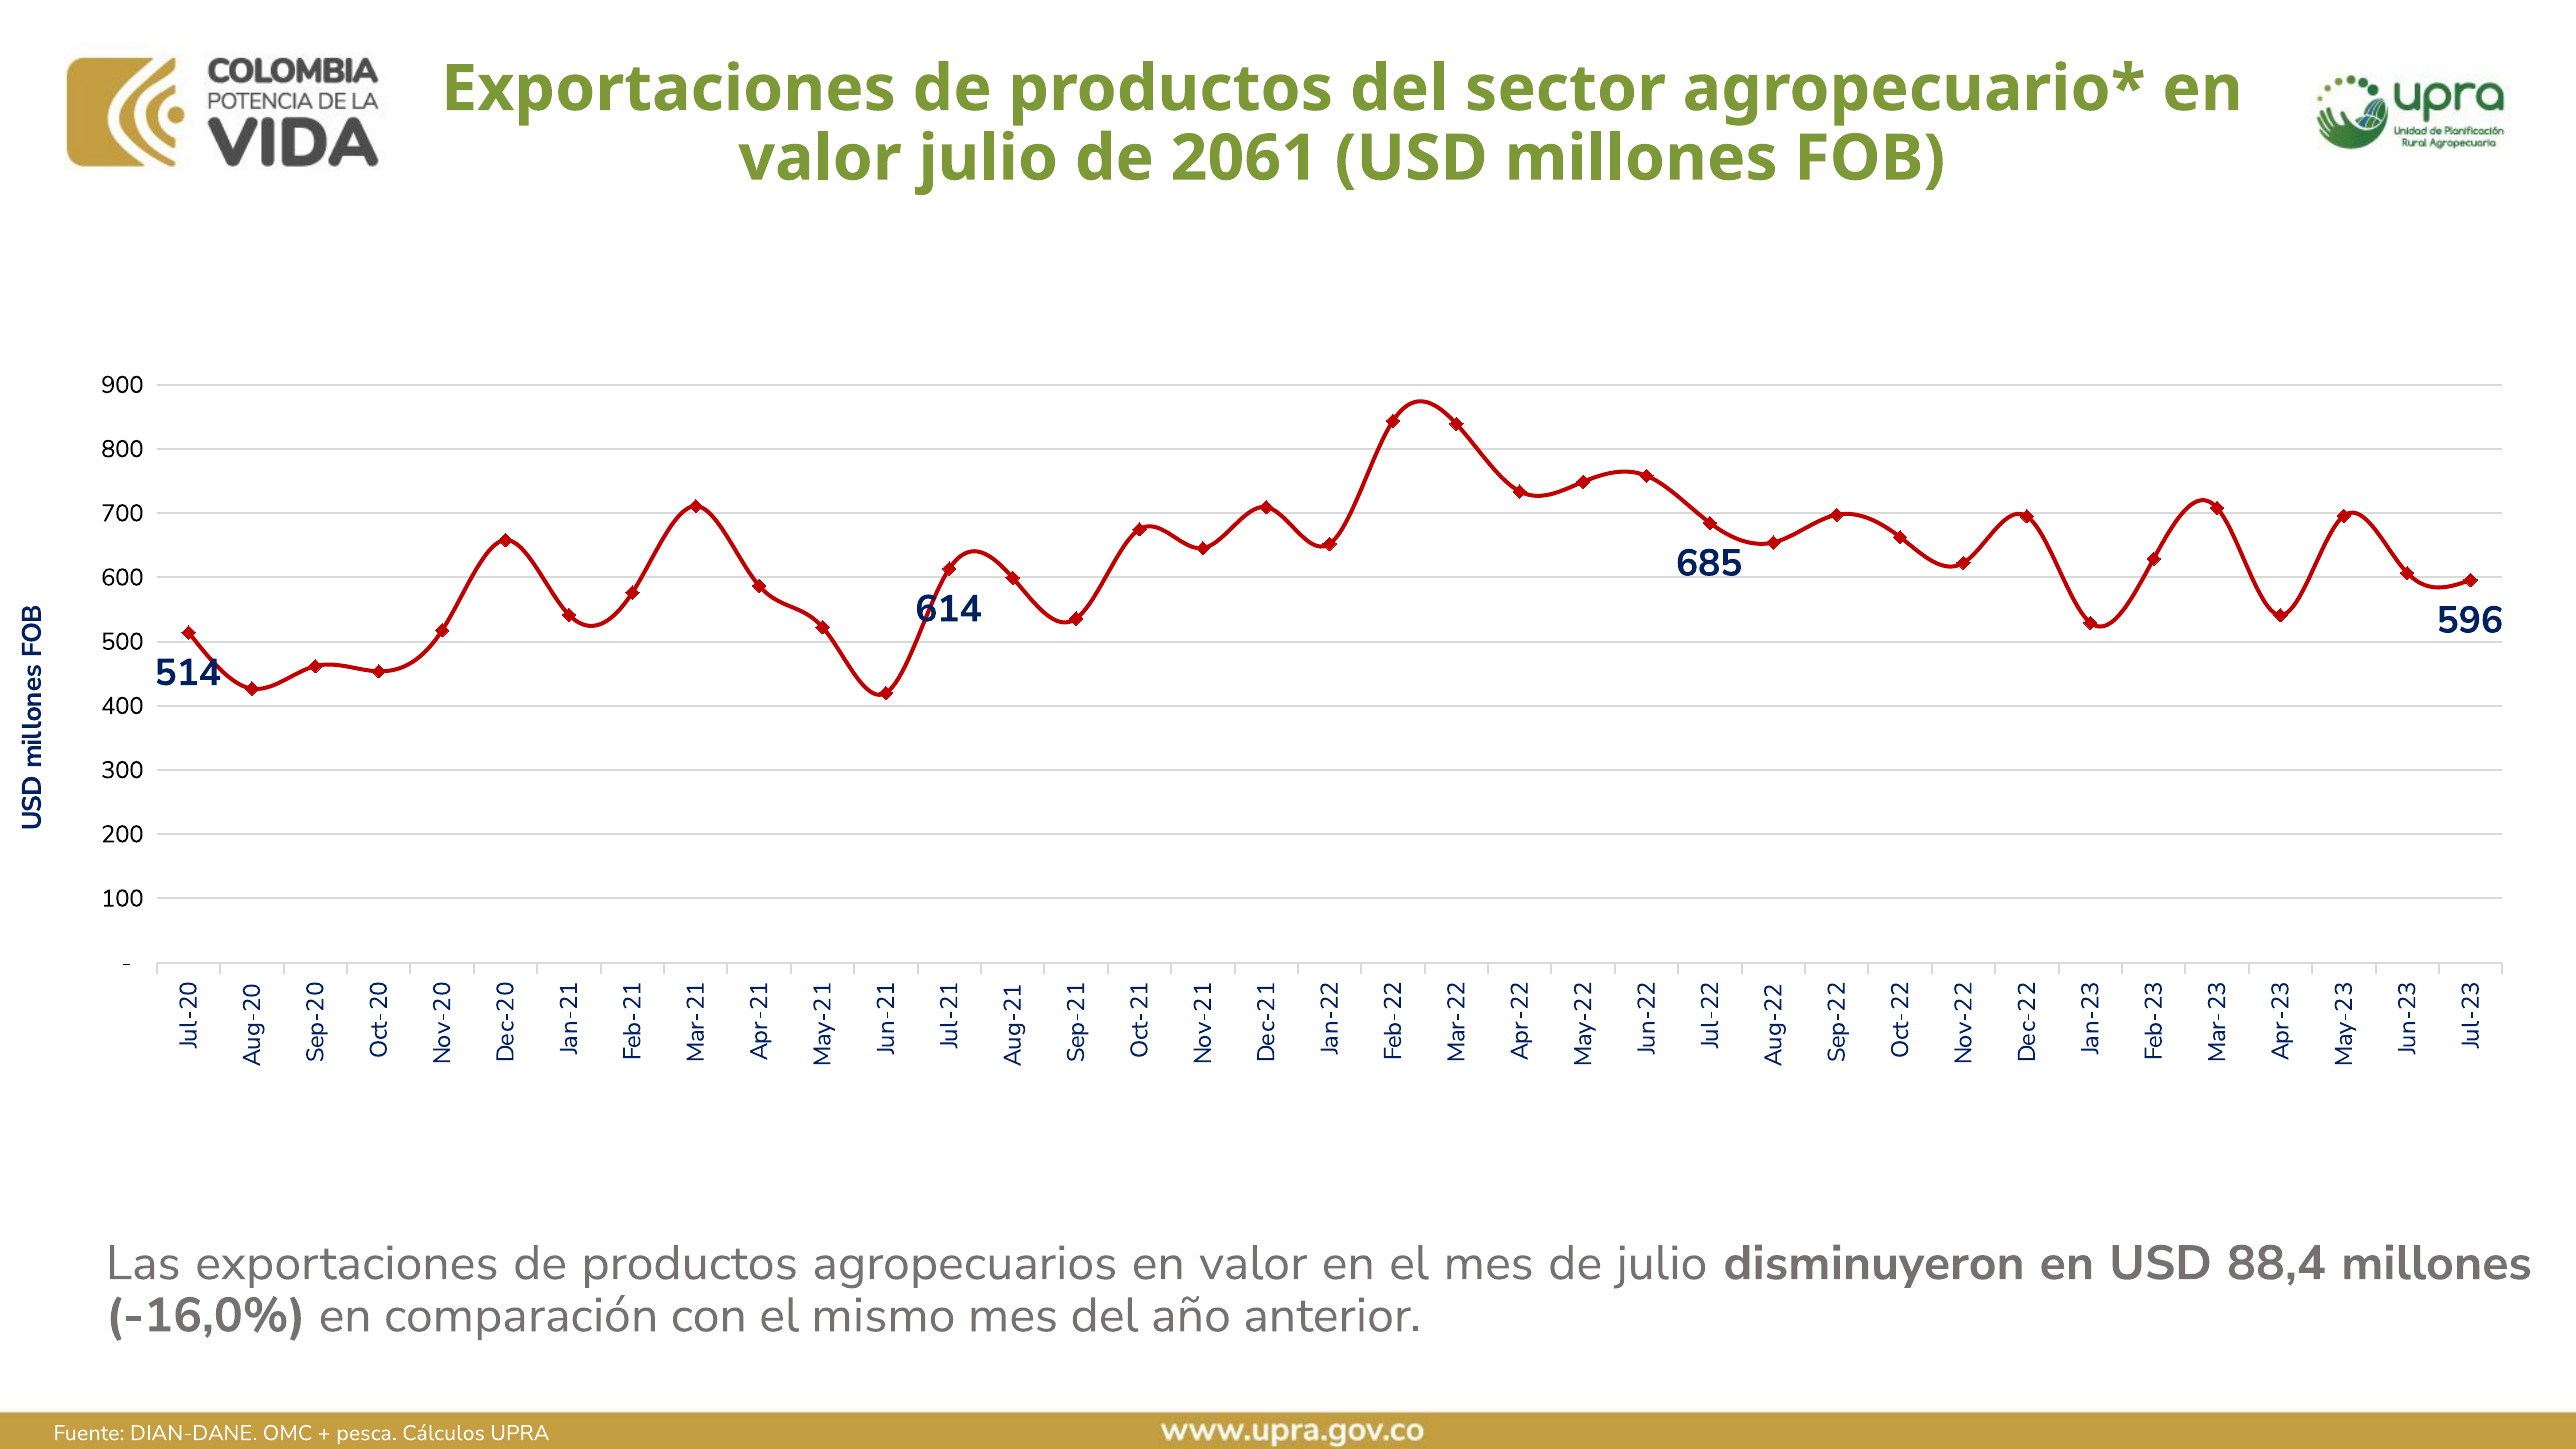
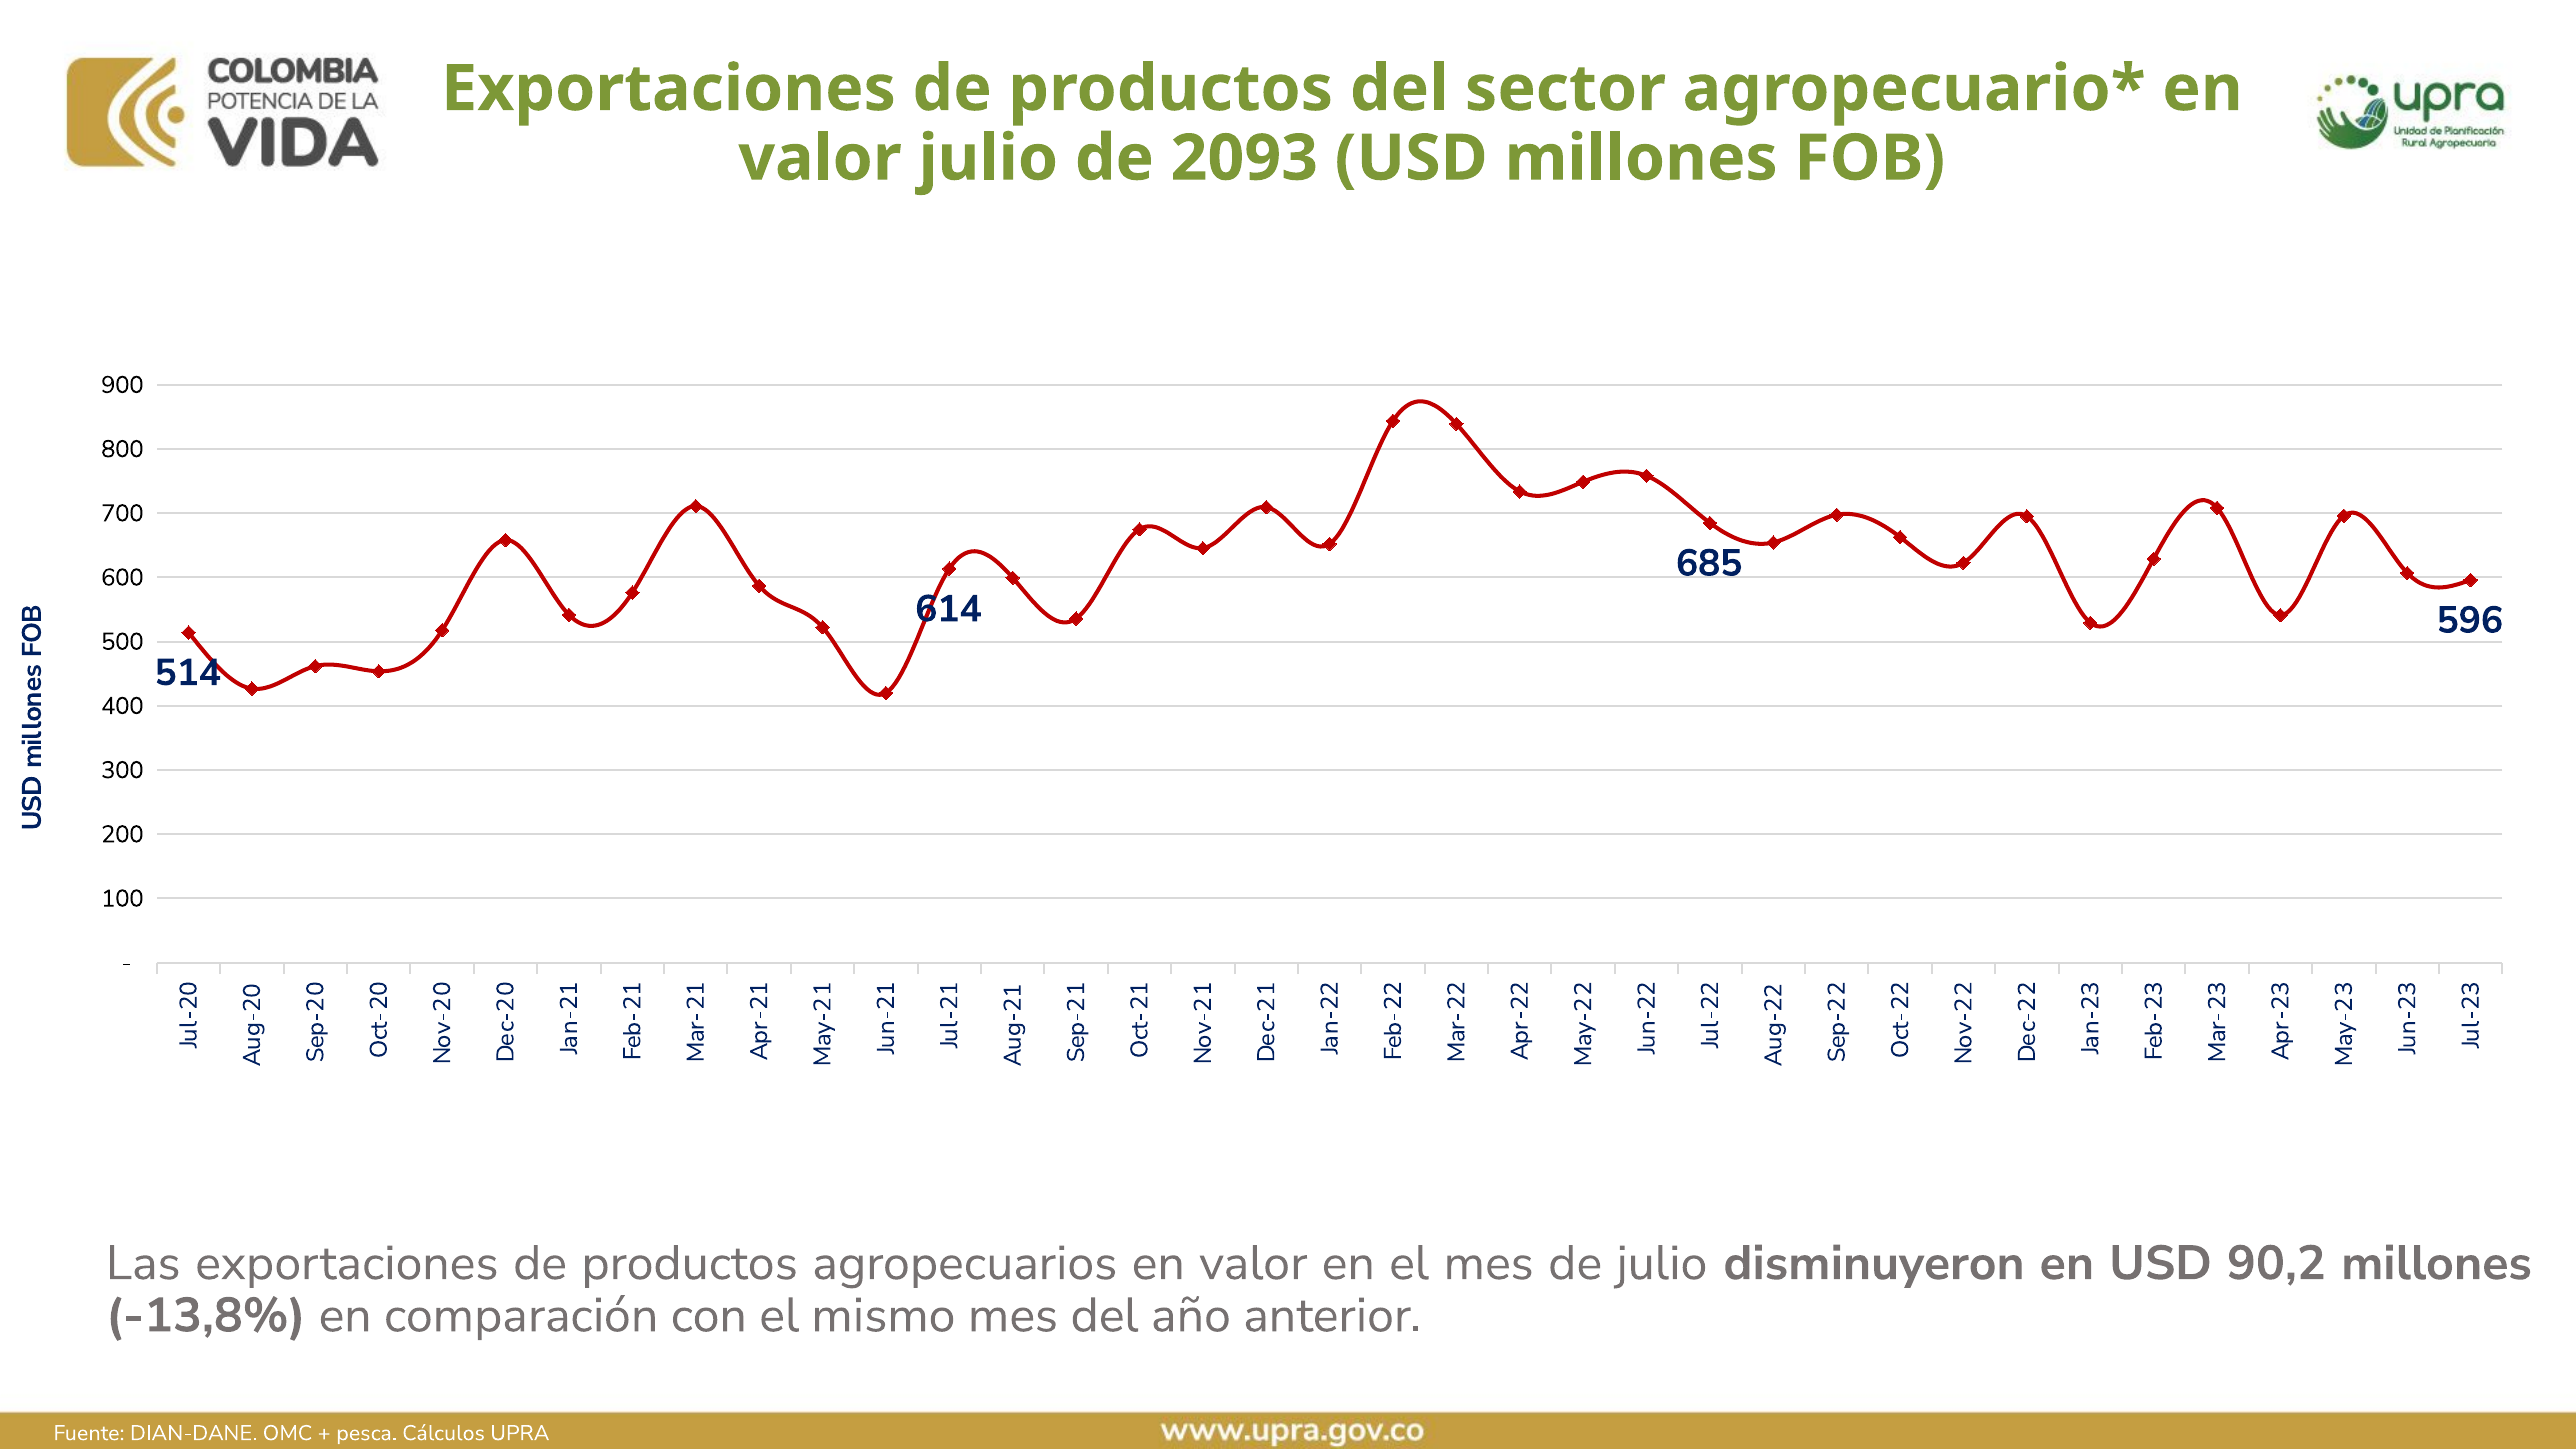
2061: 2061 -> 2093 (1244, 158)
88,4: 88,4 -> 90,2 (2276, 1263)
-16,0%: -16,0% -> -13,8% (206, 1315)
